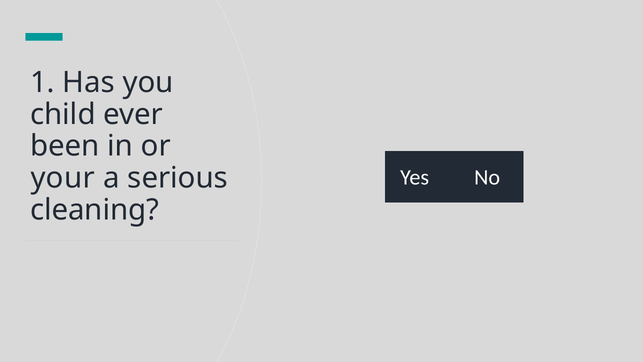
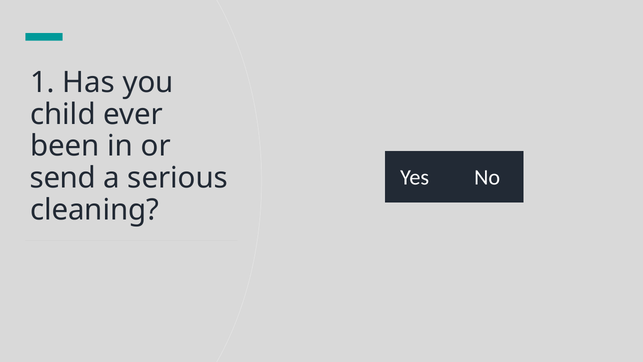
your: your -> send (63, 178)
